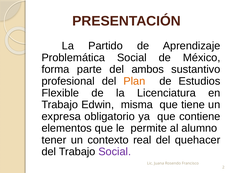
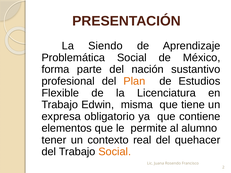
Partido: Partido -> Siendo (105, 46)
ambos: ambos -> nación (148, 70)
Social colour: purple -> orange (115, 152)
